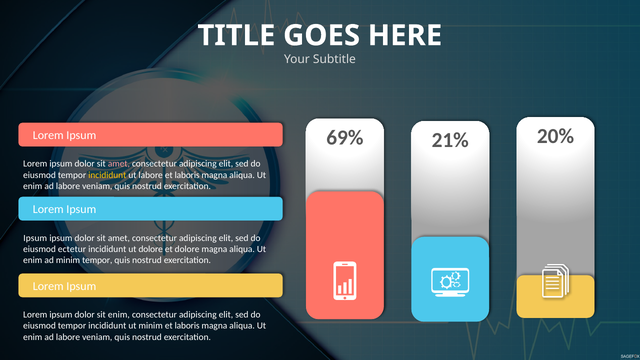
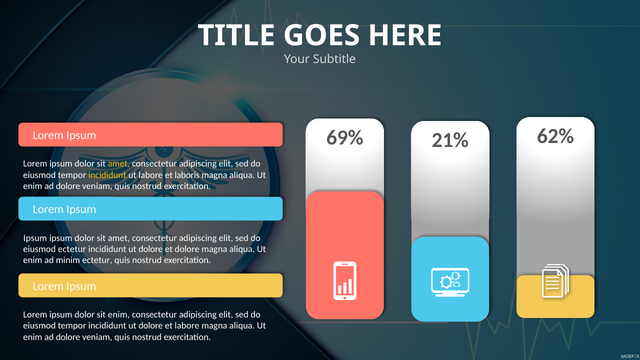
20%: 20% -> 62% (556, 136)
amet colour: pink -> yellow (119, 164)
labore: labore -> dolore (68, 186)
minim tempor: tempor -> ectetur (97, 260)
tempor incididunt ut minim: minim -> dolore (151, 326)
laboris: laboris -> labore (187, 326)
labore: labore -> dolore (68, 337)
